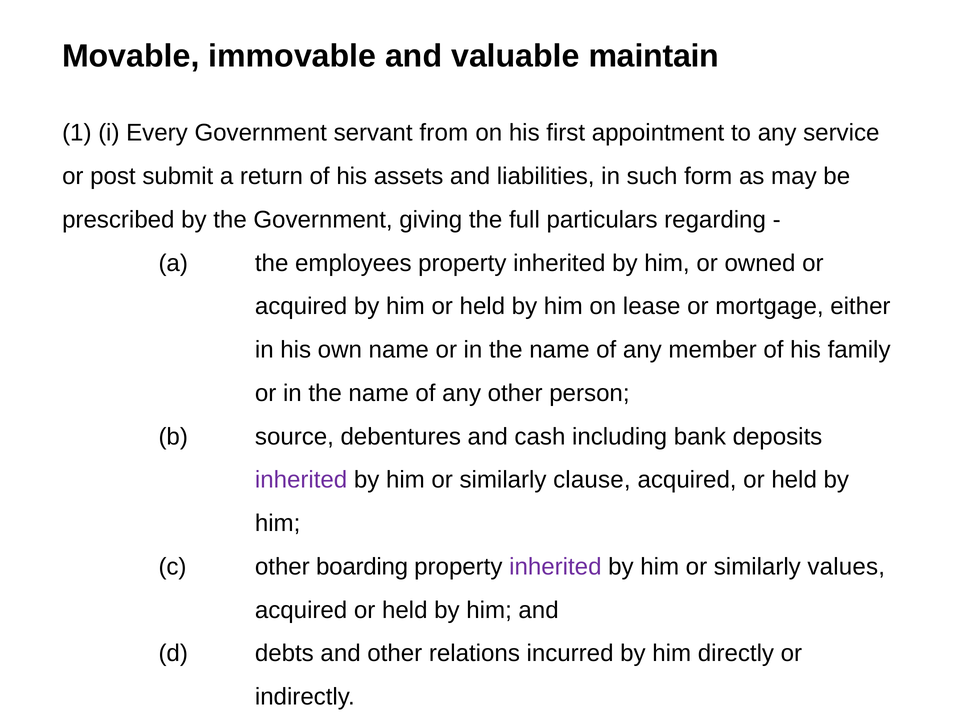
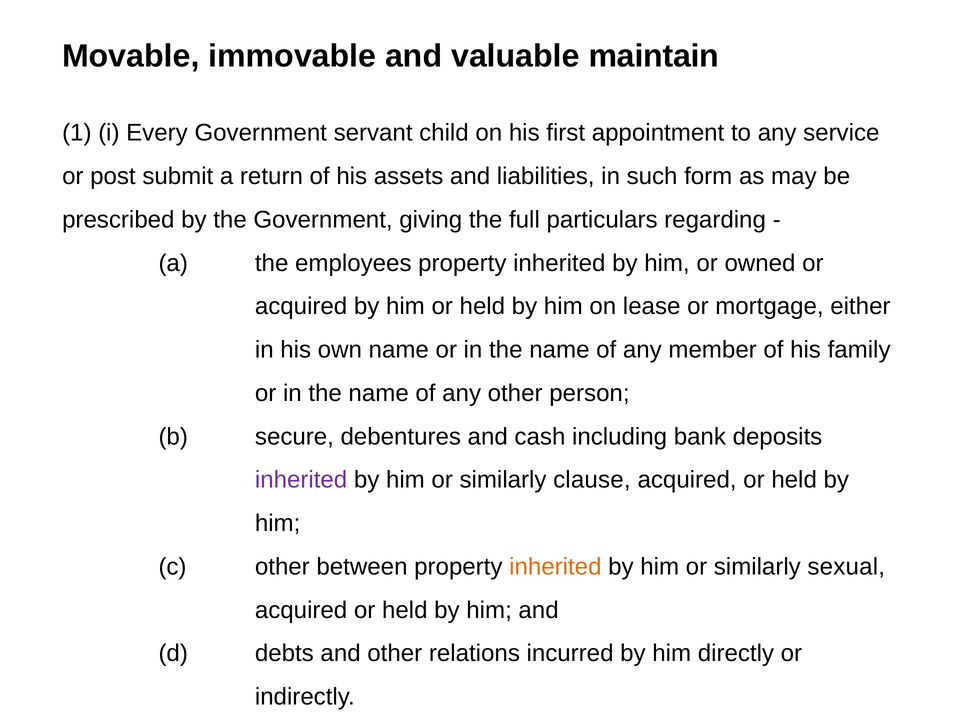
from: from -> child (444, 133)
source: source -> secure (294, 437)
boarding: boarding -> between (362, 567)
inherited colour: purple -> orange (555, 567)
values: values -> sexual (846, 567)
